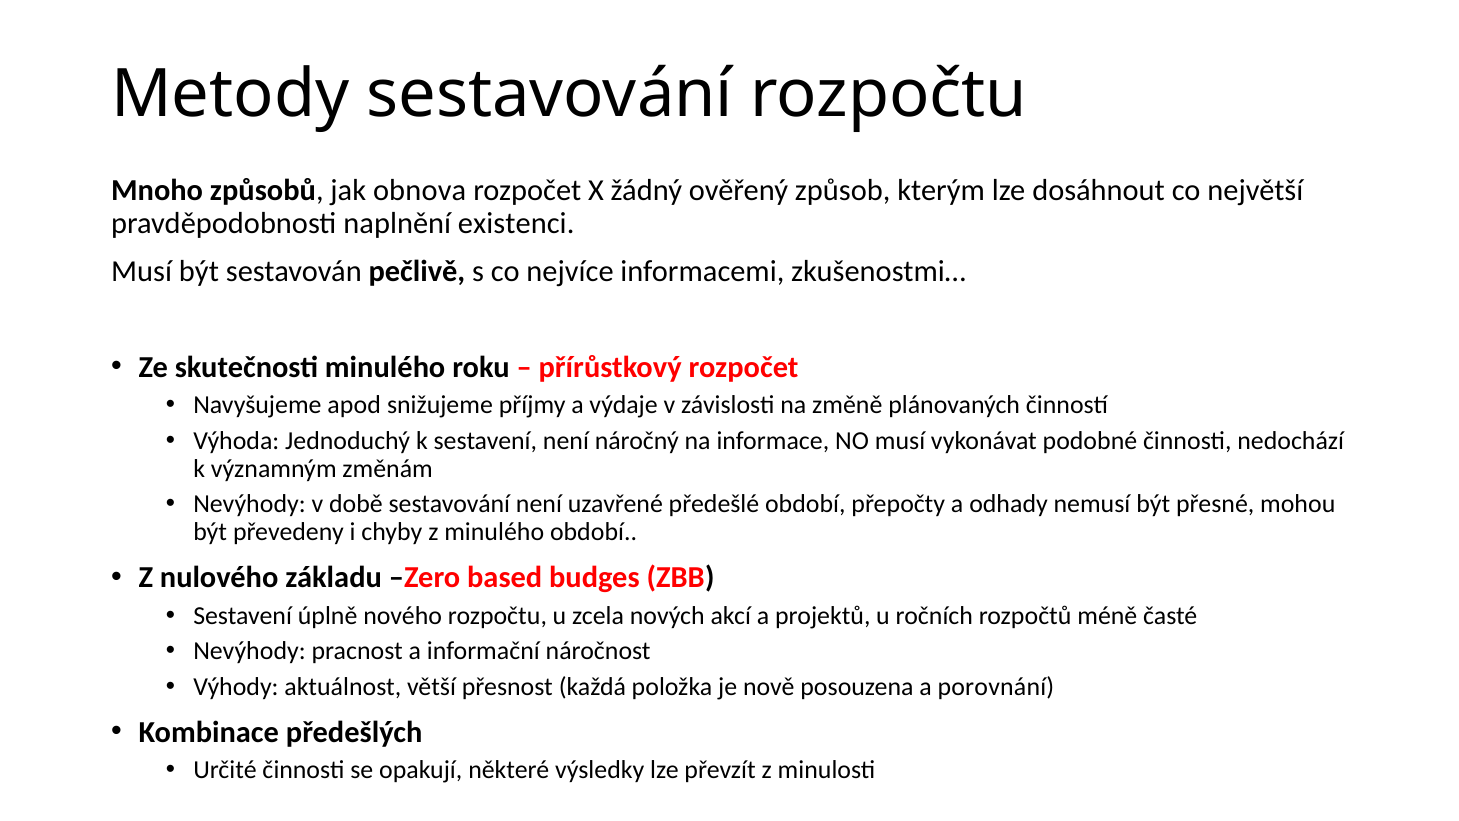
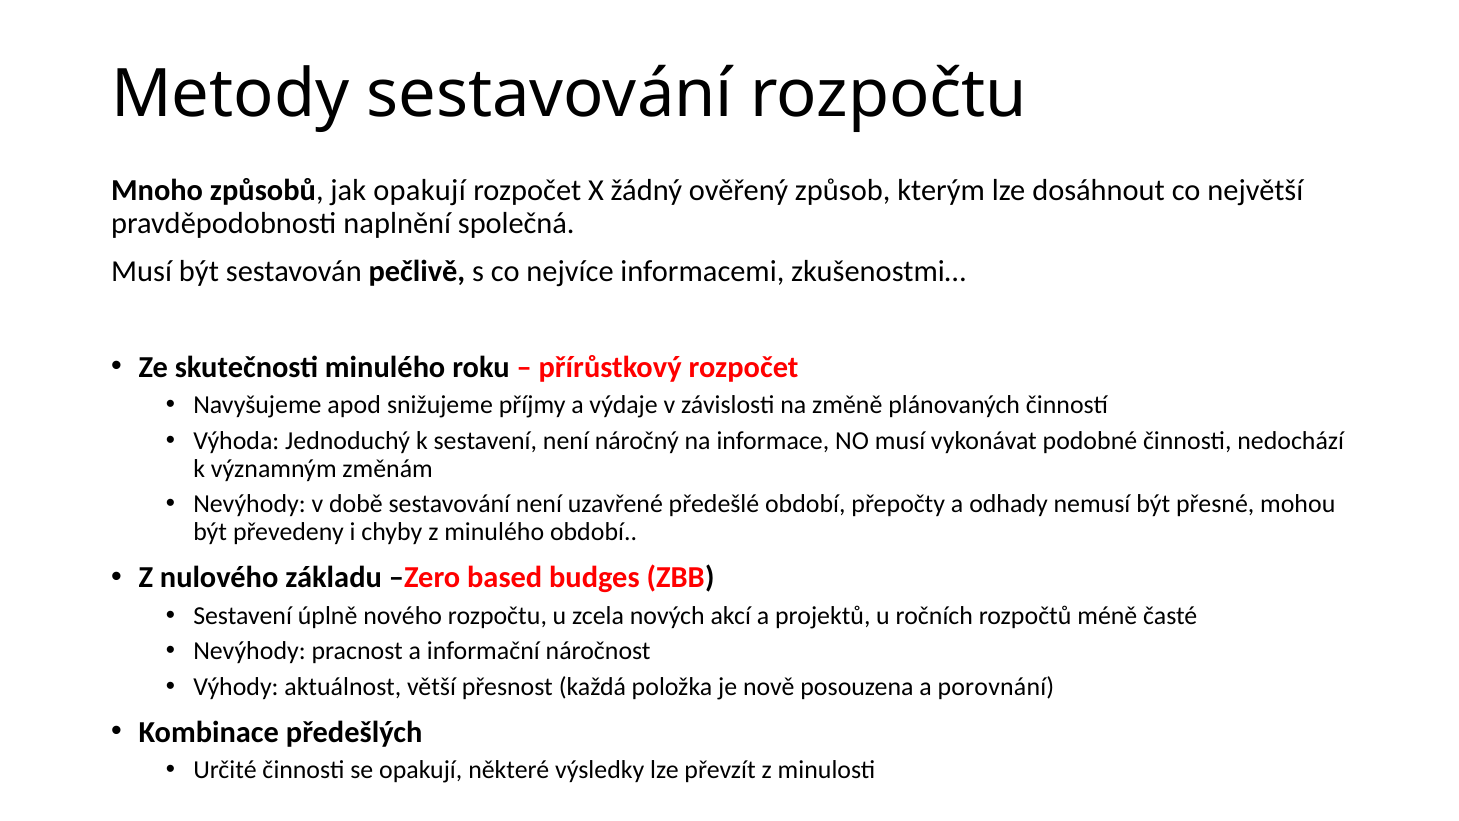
jak obnova: obnova -> opakují (420, 190)
existenci: existenci -> společná (516, 223)
